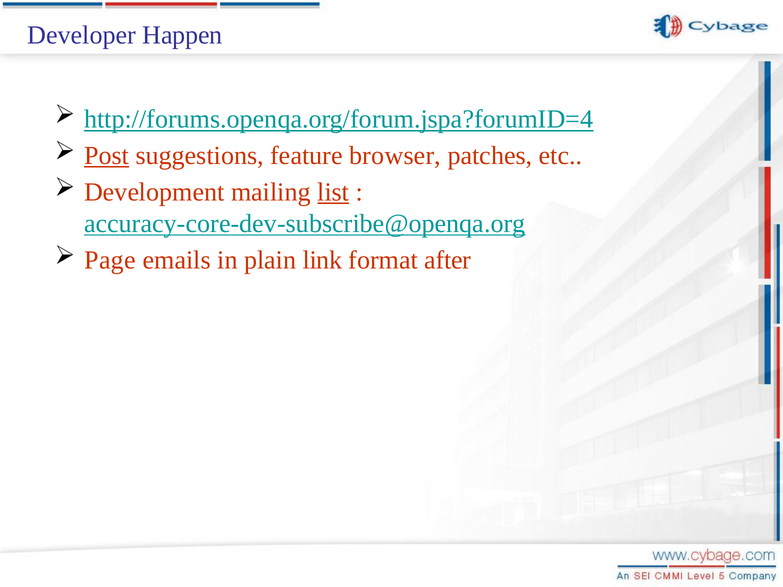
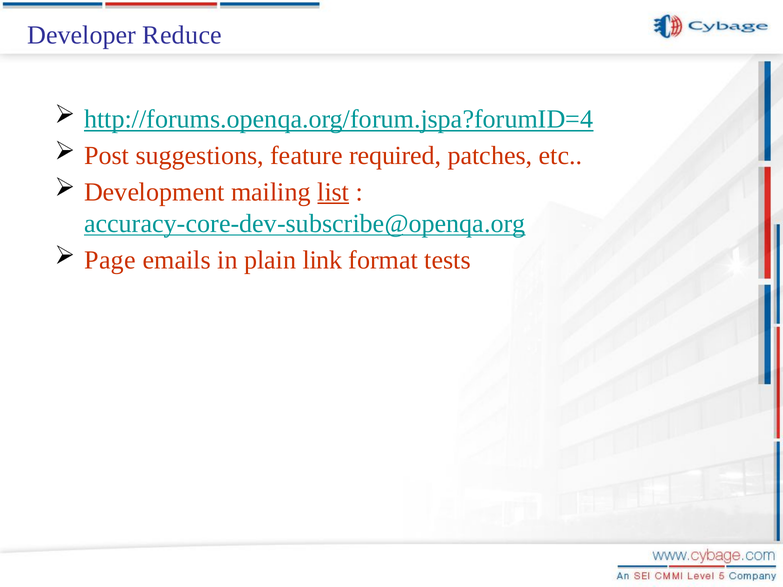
Happen: Happen -> Reduce (182, 35)
Post underline: present -> none (107, 156)
browser: browser -> required (395, 156)
after: after -> tests (448, 260)
